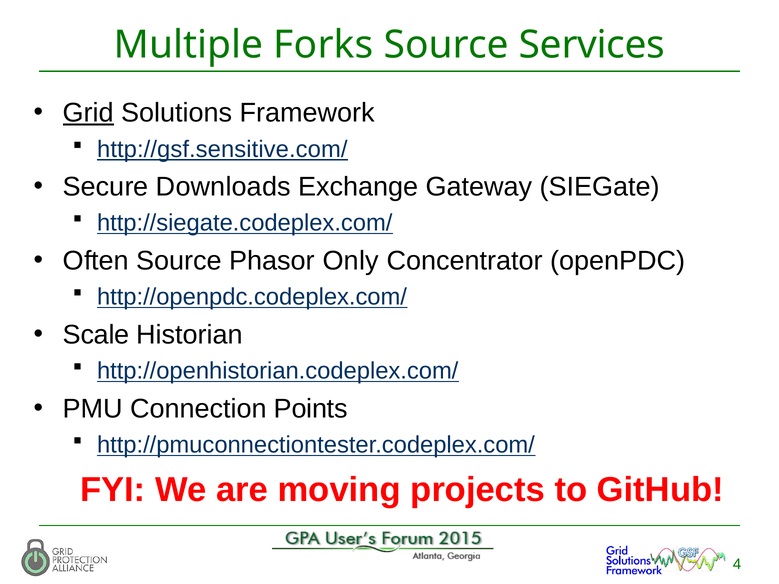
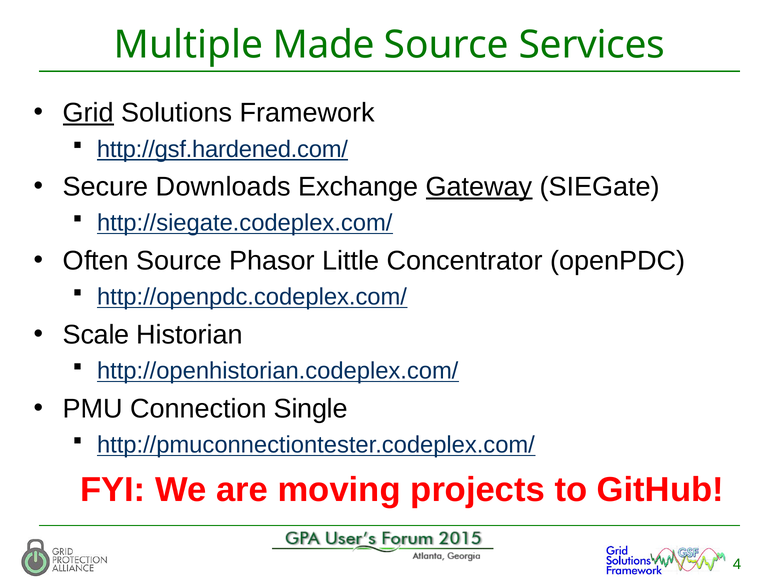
Forks: Forks -> Made (324, 45)
http://gsf.sensitive.com/: http://gsf.sensitive.com/ -> http://gsf.hardened.com/ (222, 149)
Gateway underline: none -> present (479, 187)
Only: Only -> Little (351, 261)
Points: Points -> Single (311, 409)
